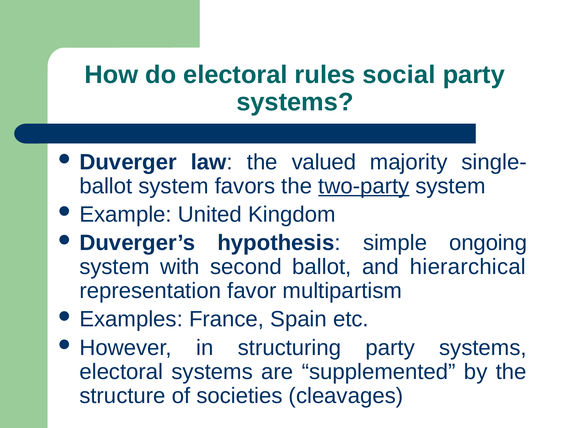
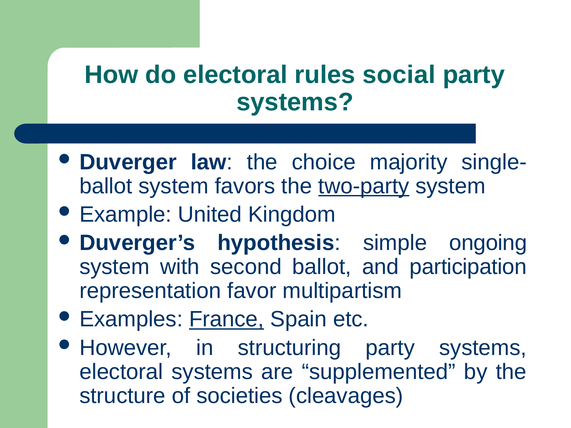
valued: valued -> choice (324, 162)
hierarchical: hierarchical -> participation (468, 267)
France underline: none -> present (227, 320)
